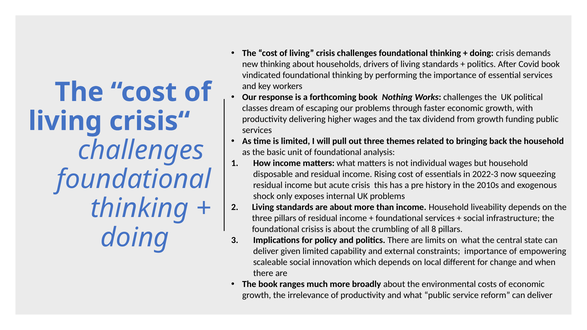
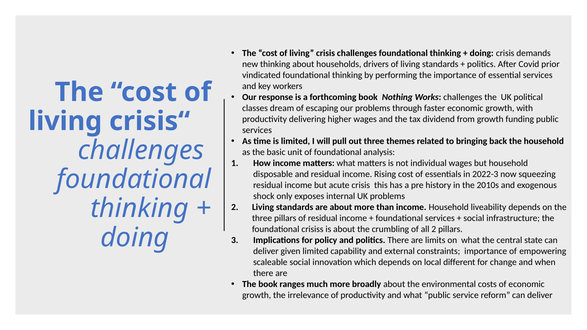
Covid book: book -> prior (550, 64)
all 8: 8 -> 2 (434, 229)
